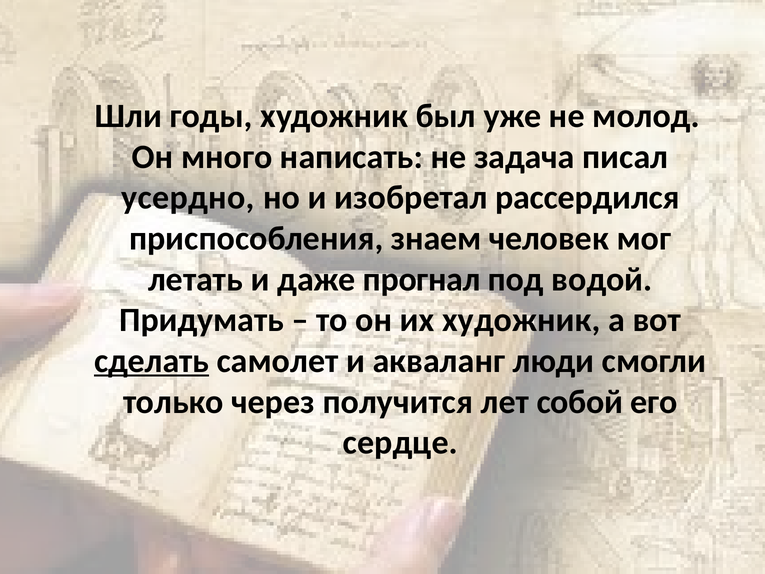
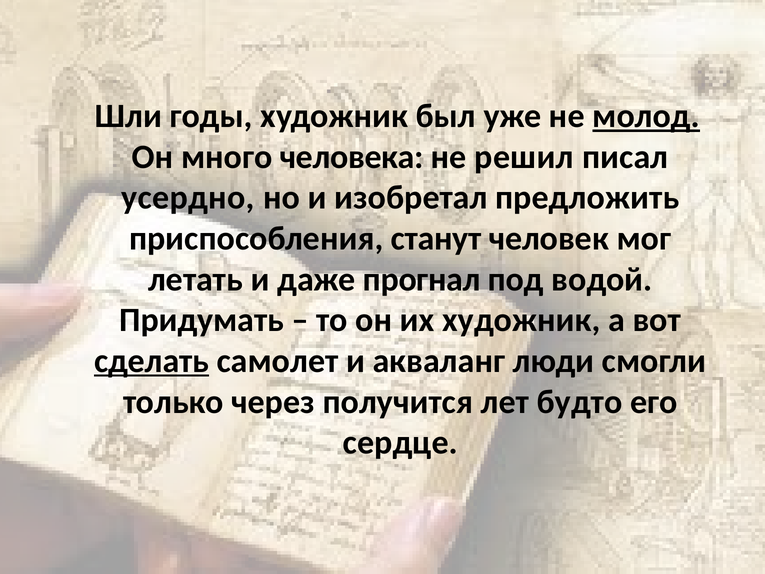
молод underline: none -> present (646, 116)
написать: написать -> человека (352, 157)
задача: задача -> решил (524, 157)
рассердился: рассердился -> предложить (587, 198)
знаем: знаем -> станут (436, 238)
собой: собой -> будто (580, 402)
